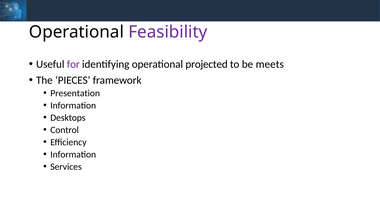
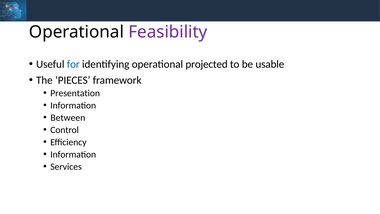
for colour: purple -> blue (73, 64)
meets: meets -> usable (270, 64)
Desktops: Desktops -> Between (68, 118)
